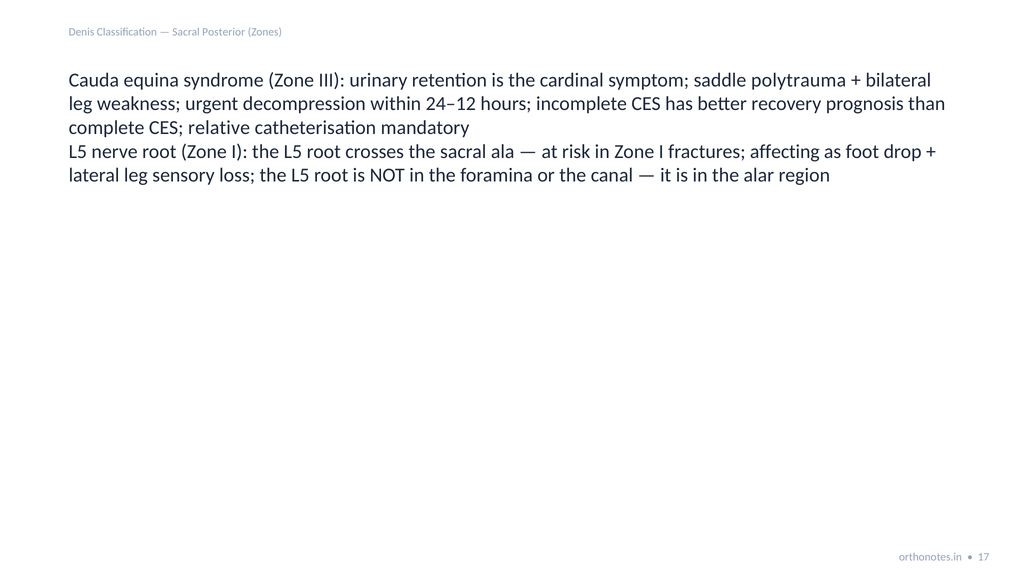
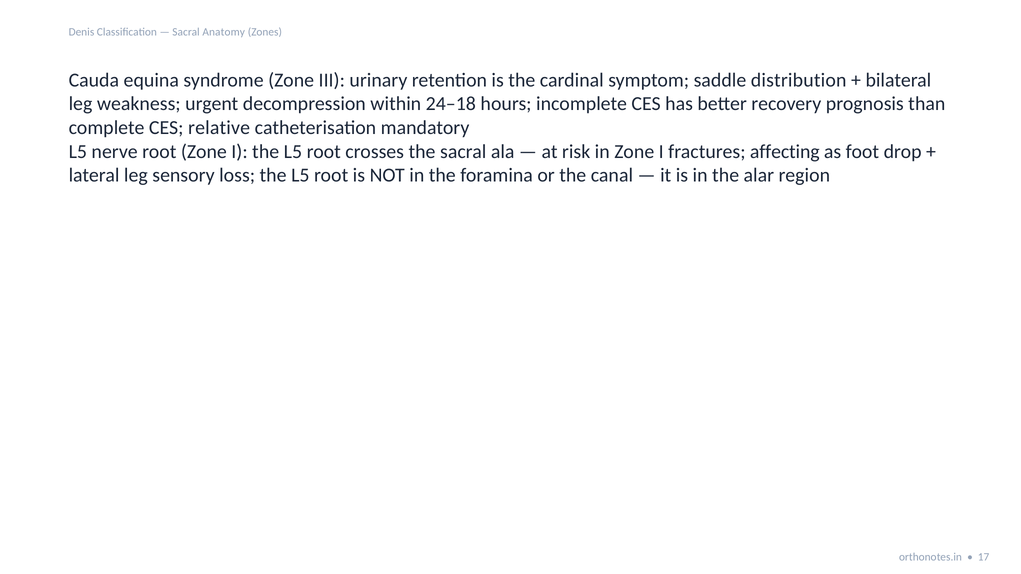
Posterior: Posterior -> Anatomy (224, 32)
polytrauma: polytrauma -> distribution (799, 80)
24–12: 24–12 -> 24–18 (451, 104)
